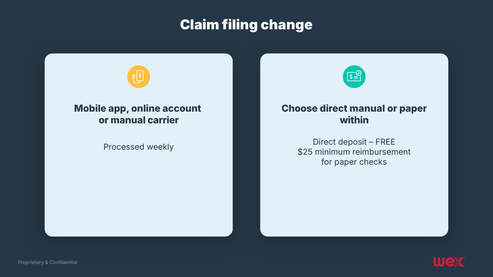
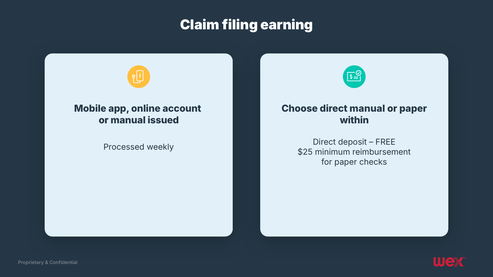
change: change -> earning (287, 25)
carrier: carrier -> issued (163, 120)
